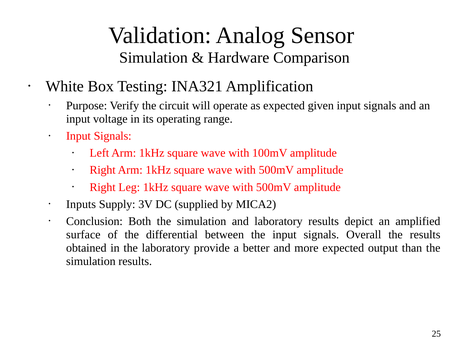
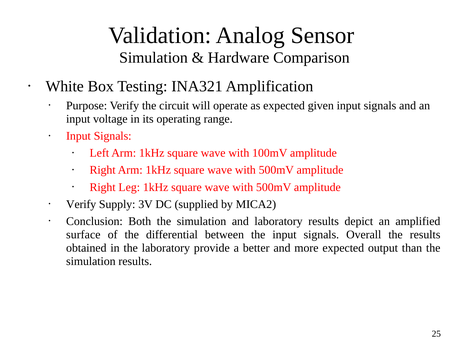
Inputs: Inputs -> Verify (81, 204)
